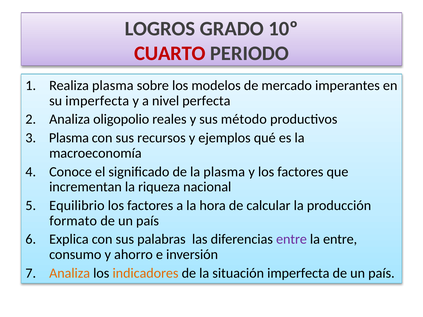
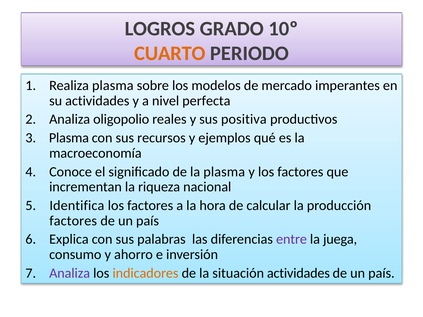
CUARTO colour: red -> orange (170, 53)
su imperfecta: imperfecta -> actividades (97, 101)
método: método -> positiva (244, 119)
Equilibrio: Equilibrio -> Identifica (77, 206)
formato: formato -> factores (73, 221)
la entre: entre -> juega (340, 239)
Analiza colour: orange -> purple (70, 273)
situación imperfecta: imperfecta -> actividades (298, 273)
